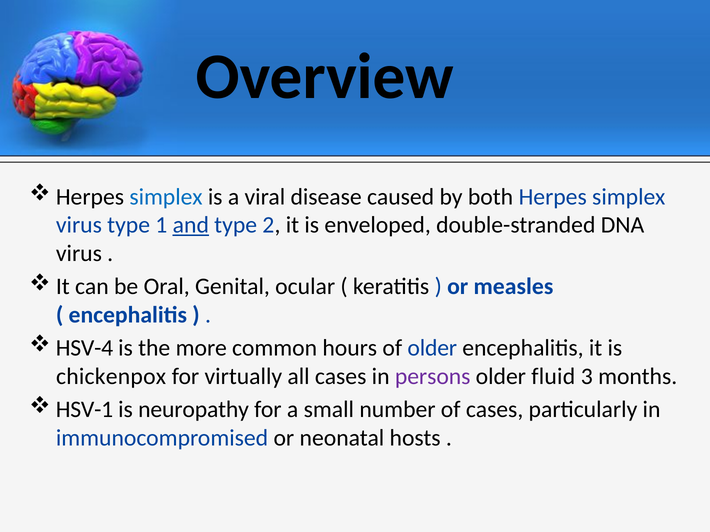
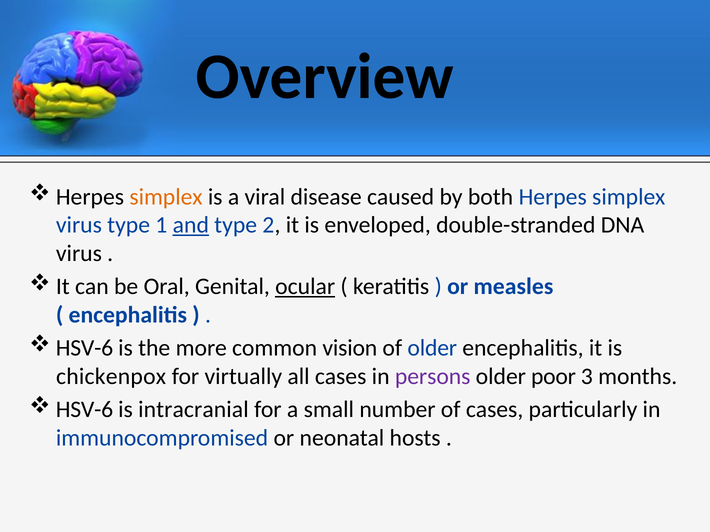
simplex colour: blue -> orange (166, 197)
ocular underline: none -> present (305, 287)
HSV-4: HSV-4 -> HSV-6 (84, 348)
hours: hours -> vision (350, 348)
fluid: fluid -> poor (554, 377)
HSV-1: HSV-1 -> HSV-6 (84, 410)
neuropathy: neuropathy -> intracranial (193, 410)
